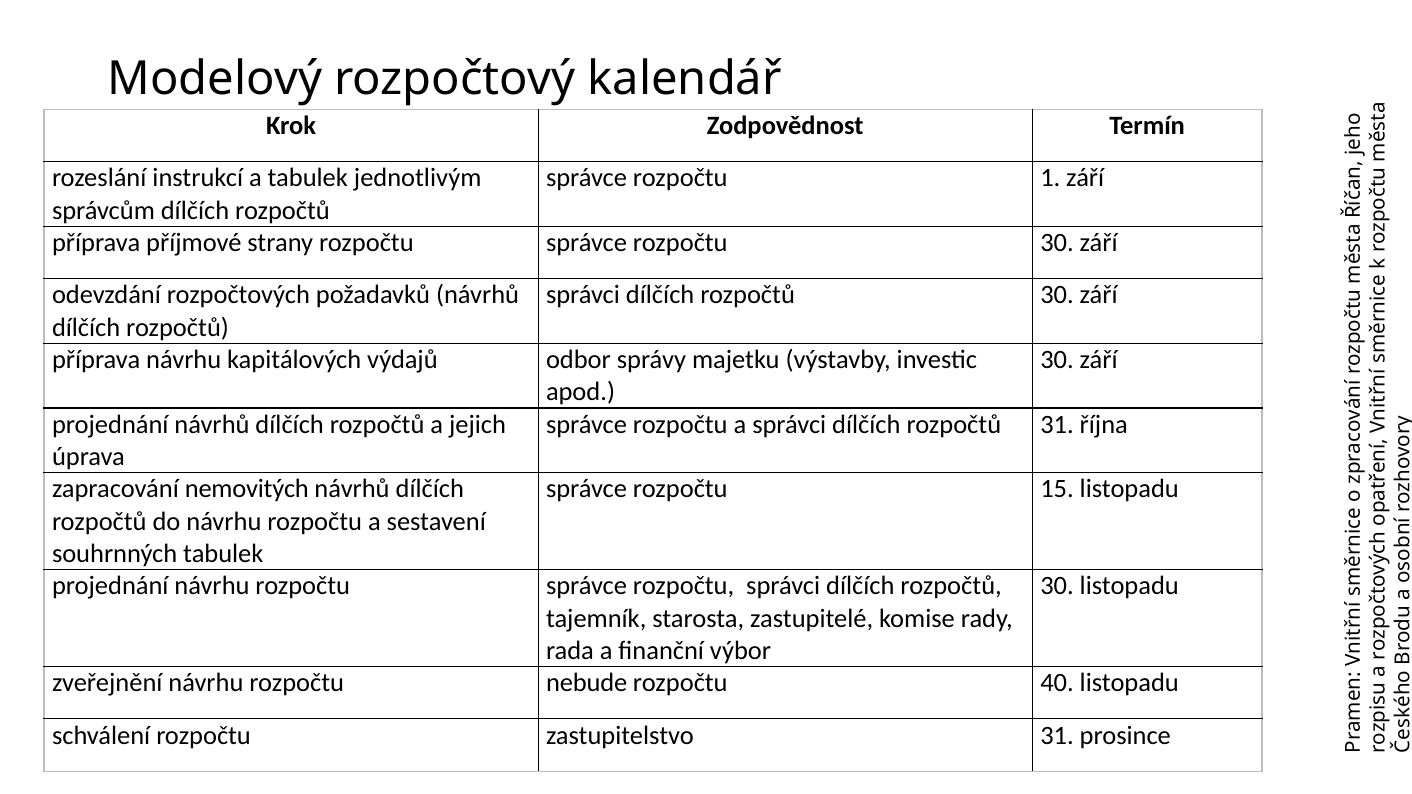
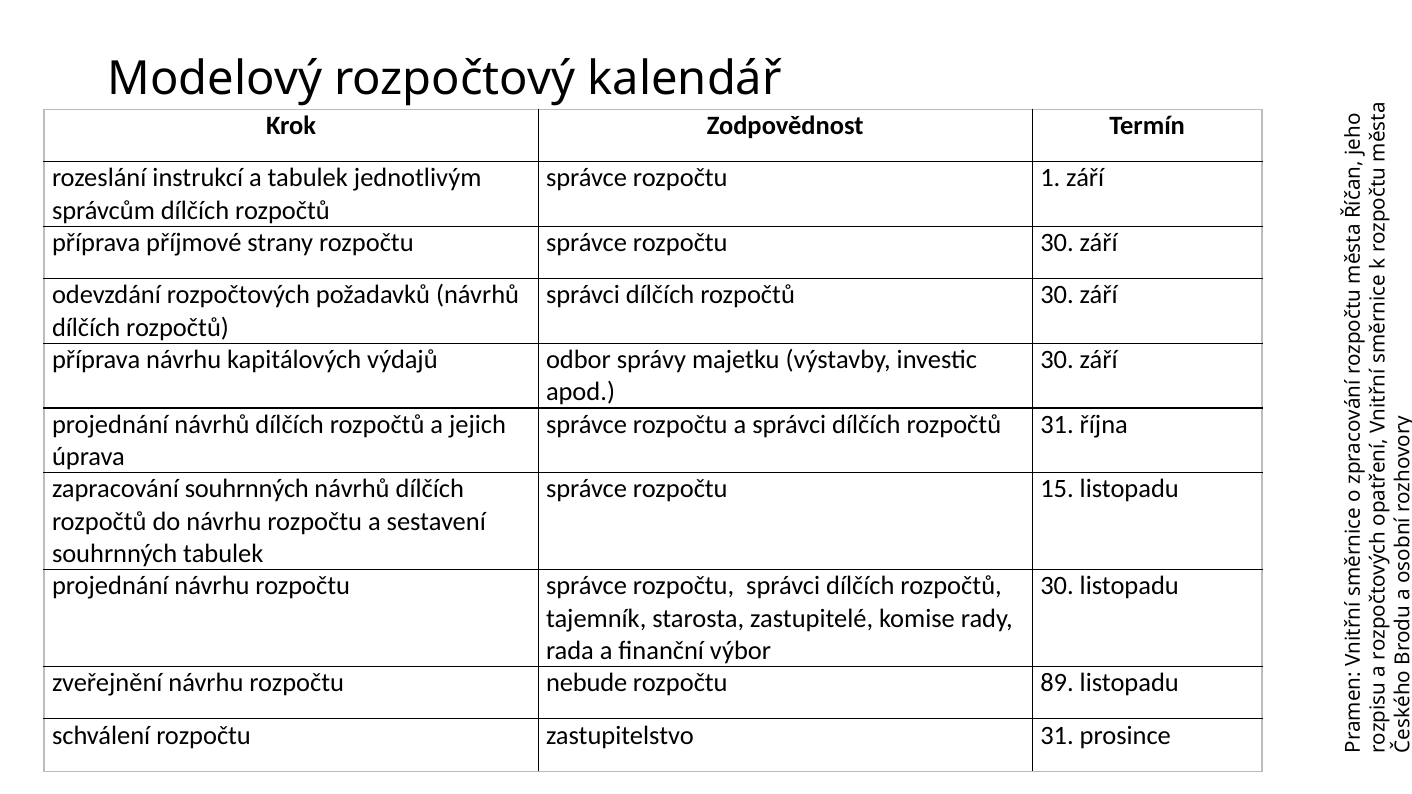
zapracování nemovitých: nemovitých -> souhrnných (247, 489)
40: 40 -> 89 (1057, 683)
